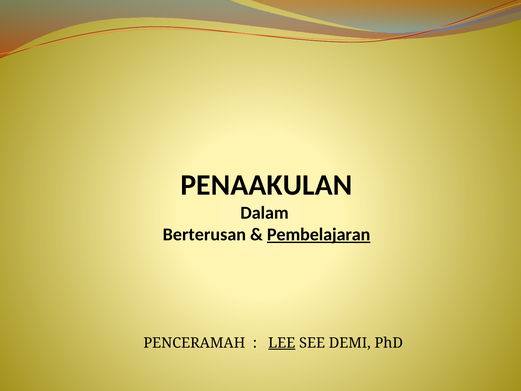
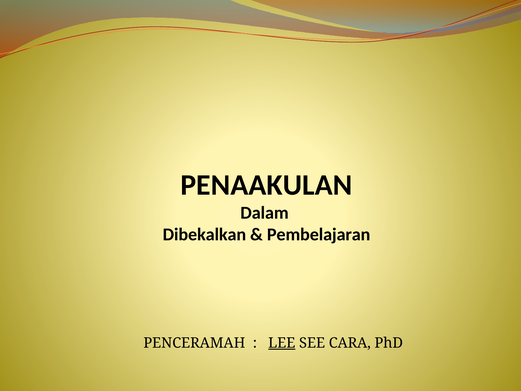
Berterusan: Berterusan -> Dibekalkan (204, 234)
Pembelajaran underline: present -> none (319, 234)
DEMI: DEMI -> CARA (350, 343)
